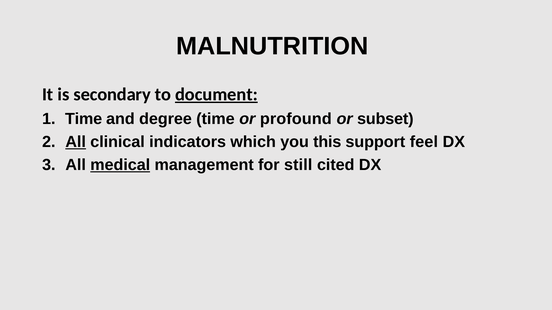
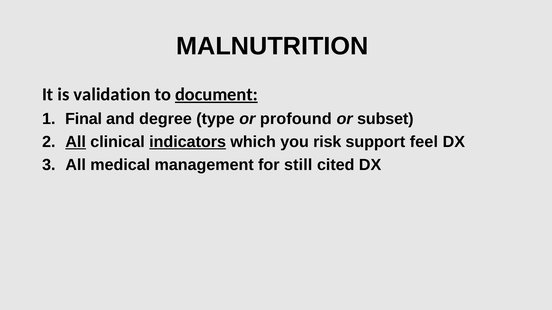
secondary: secondary -> validation (112, 95)
Time: Time -> Final (84, 119)
degree time: time -> type (215, 119)
indicators underline: none -> present (188, 142)
this: this -> risk (327, 142)
medical underline: present -> none (120, 165)
